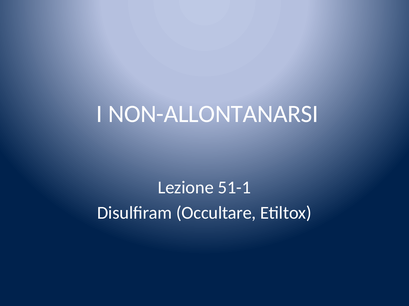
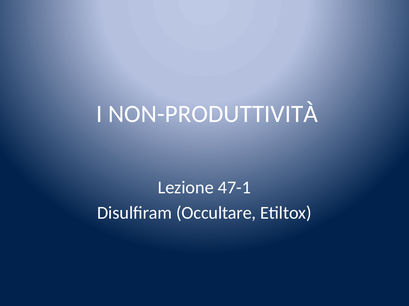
NON-ALLONTANARSI: NON-ALLONTANARSI -> NON-PRODUTTIVITÀ (213, 114)
51-1: 51-1 -> 47-1 (234, 188)
